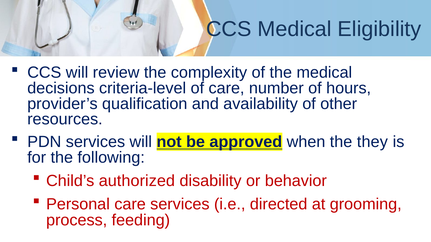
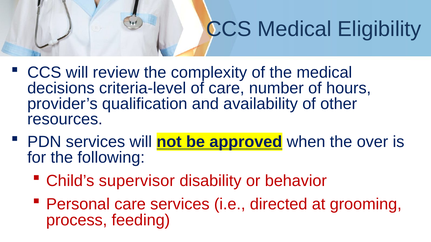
they: they -> over (372, 142)
authorized: authorized -> supervisor (137, 181)
